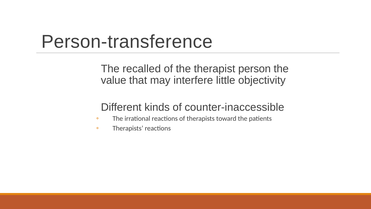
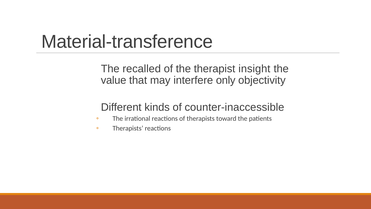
Person-transference: Person-transference -> Material-transference (127, 42)
person: person -> insight (254, 69)
little: little -> only (226, 80)
